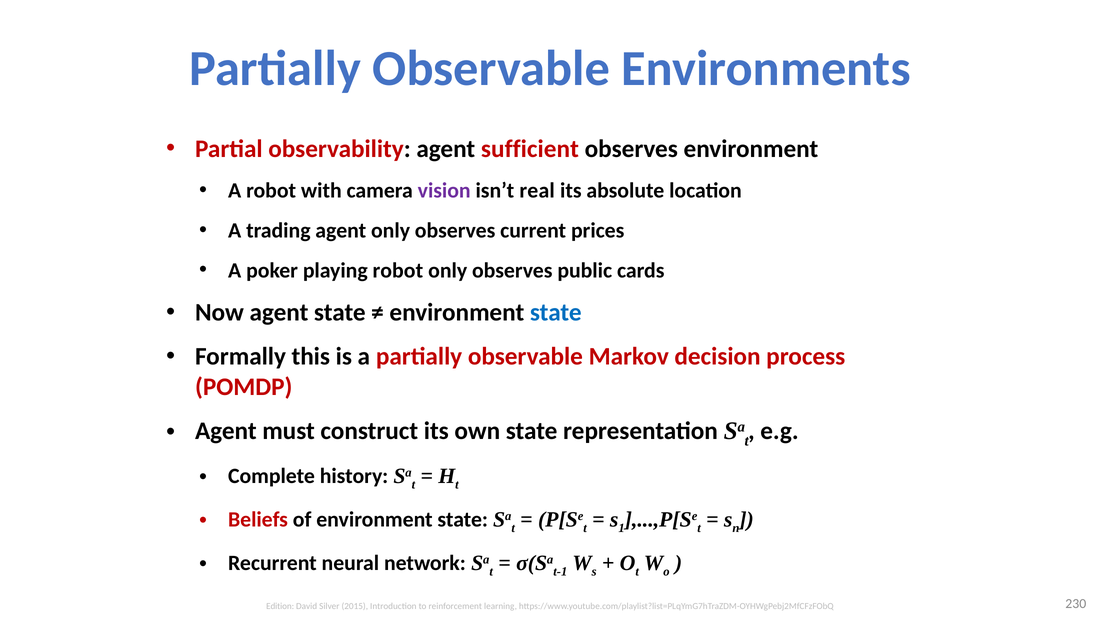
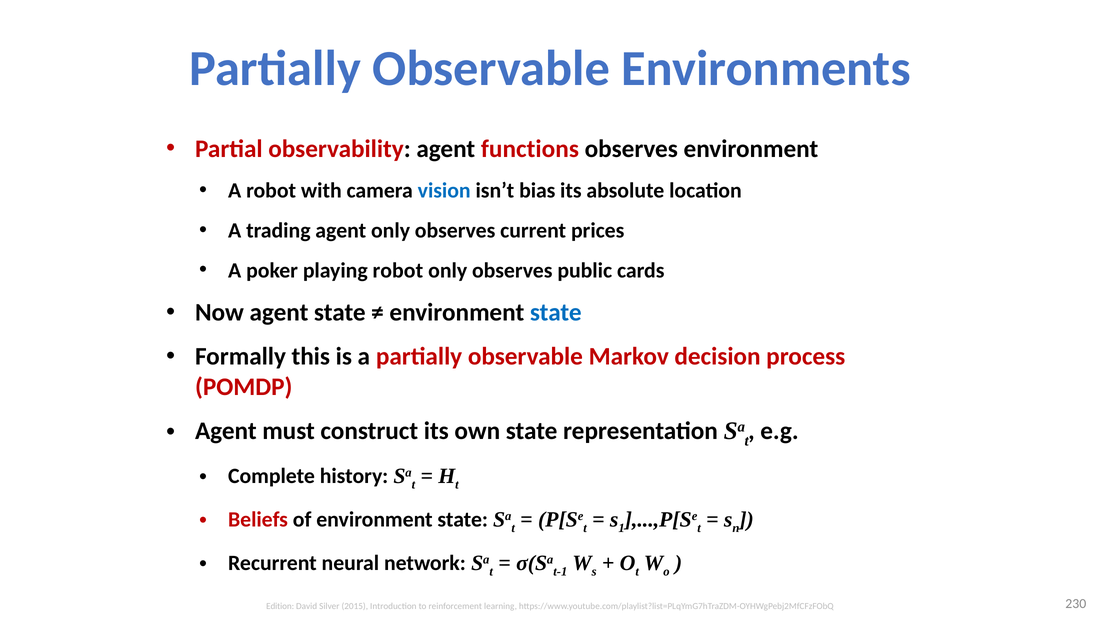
sufficient: sufficient -> functions (530, 149)
vision colour: purple -> blue (444, 191)
real: real -> bias (537, 191)
